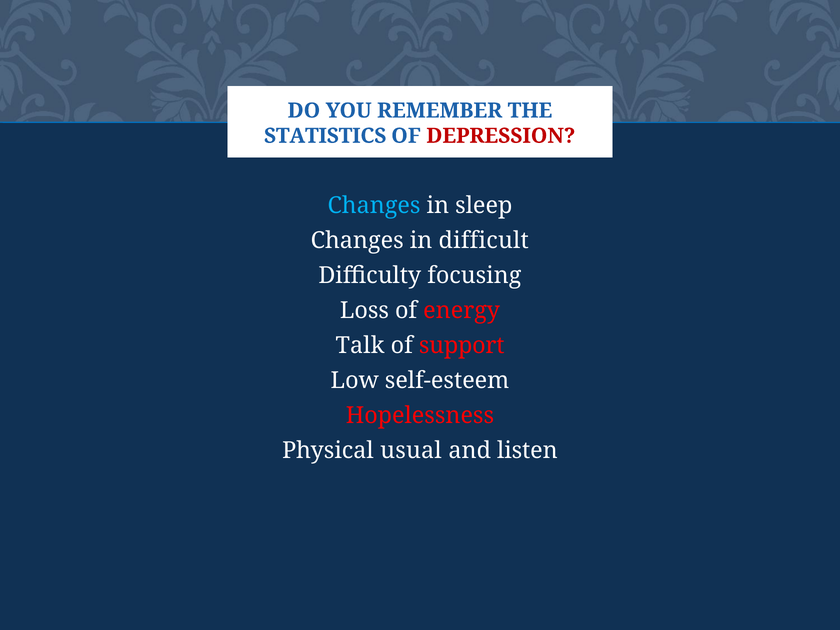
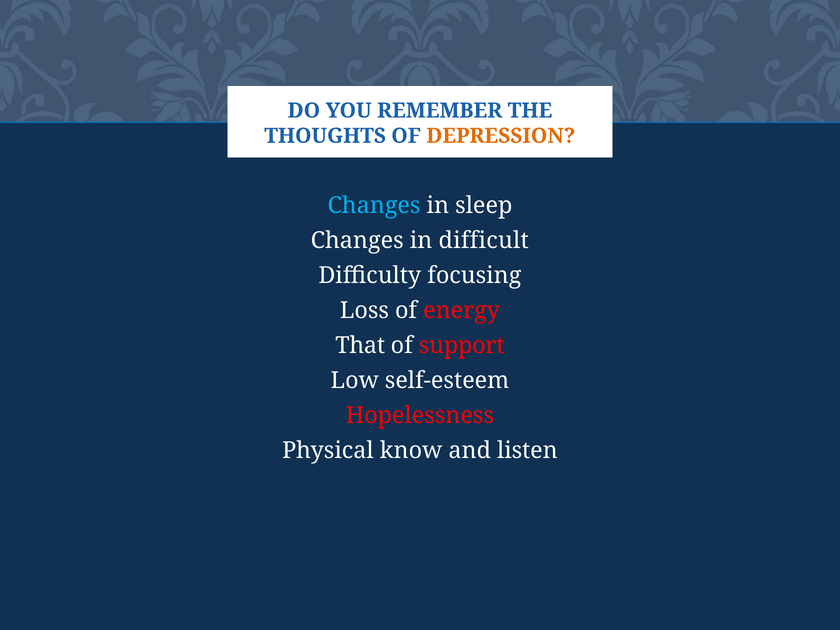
STATISTICS: STATISTICS -> THOUGHTS (325, 136)
DEPRESSION colour: red -> orange (501, 136)
Talk: Talk -> That (360, 346)
usual: usual -> know (411, 451)
